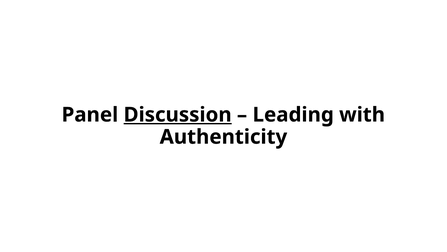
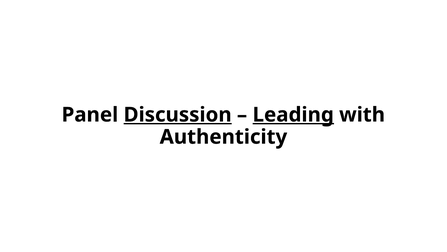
Leading underline: none -> present (293, 115)
